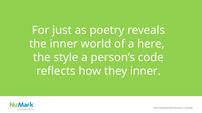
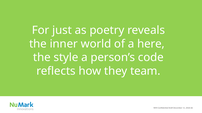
they inner: inner -> team (145, 71)
